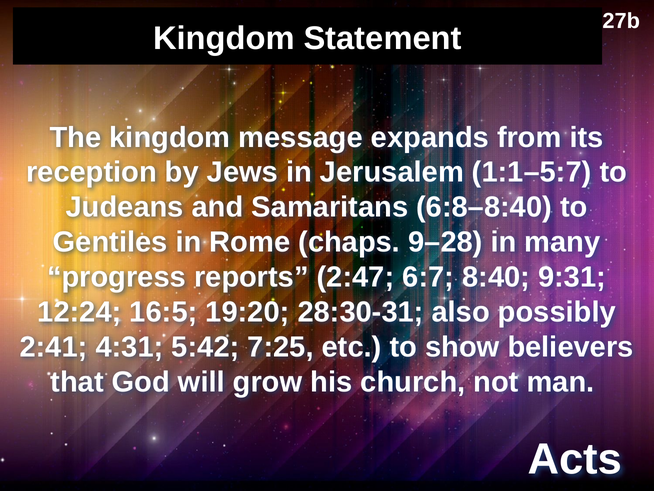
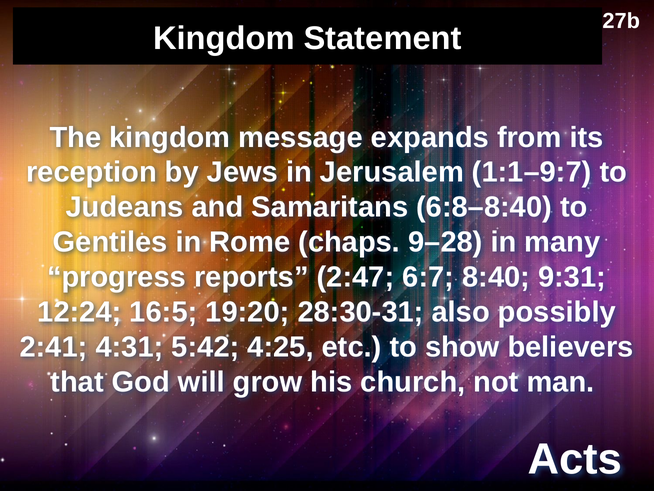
1:1–5:7: 1:1–5:7 -> 1:1–9:7 (532, 172)
7:25: 7:25 -> 4:25 (281, 347)
